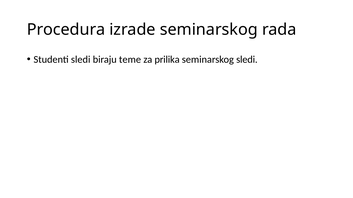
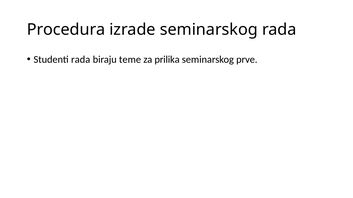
Studenti sledi: sledi -> rada (81, 60)
seminarskog sledi: sledi -> prve (247, 60)
